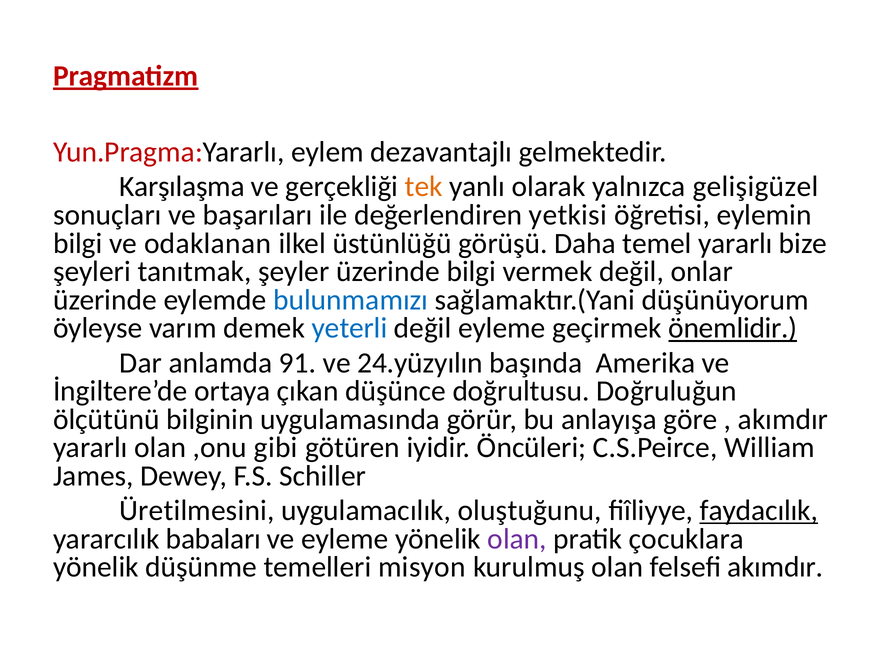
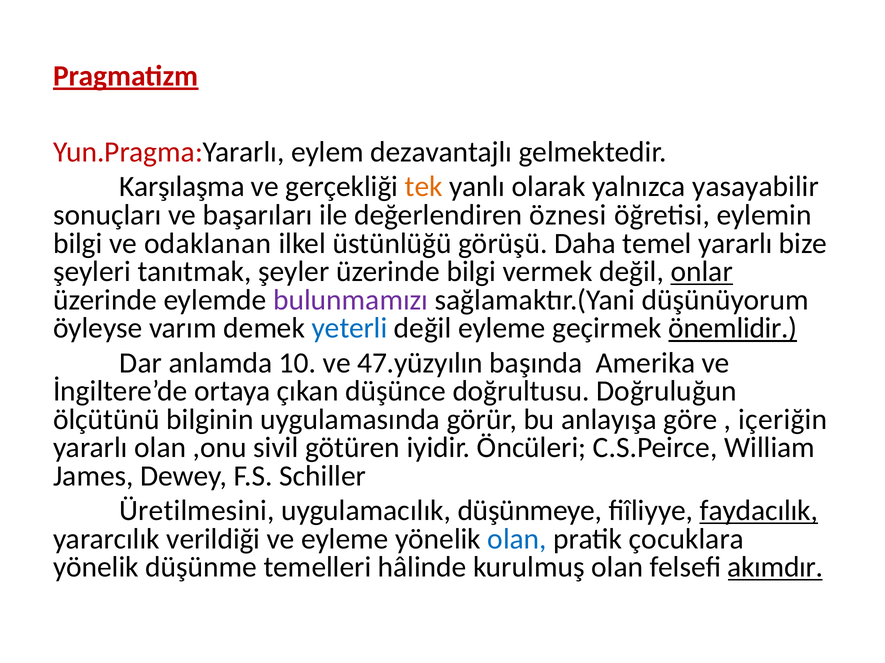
gelişigüzel: gelişigüzel -> yasayabilir (756, 187)
yetkisi: yetkisi -> öznesi (568, 215)
onlar underline: none -> present (702, 272)
bulunmamızı colour: blue -> purple (351, 300)
91: 91 -> 10 (298, 363)
24.yüzyılın: 24.yüzyılın -> 47.yüzyılın (420, 363)
akımdır: akımdır -> içeriğin (783, 420)
gibi: gibi -> sivil (276, 448)
oluştuğunu: oluştuğunu -> düşünmeye (530, 511)
babaları: babaları -> verildiği (213, 539)
olan colour: purple -> blue (517, 539)
misyon: misyon -> hâlinde (422, 568)
akımdır underline: none -> present (775, 568)
